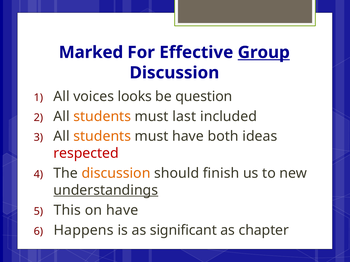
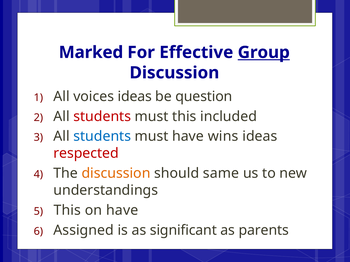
voices looks: looks -> ideas (135, 97)
students colour: orange -> red (102, 117)
must last: last -> this (184, 117)
students colour: orange -> blue (102, 137)
both: both -> wins (223, 137)
finish: finish -> same (221, 174)
understandings underline: present -> none (106, 190)
Happens: Happens -> Assigned (84, 231)
chapter: chapter -> parents (264, 231)
